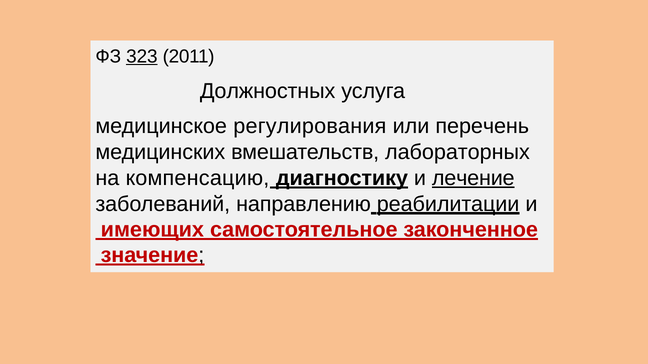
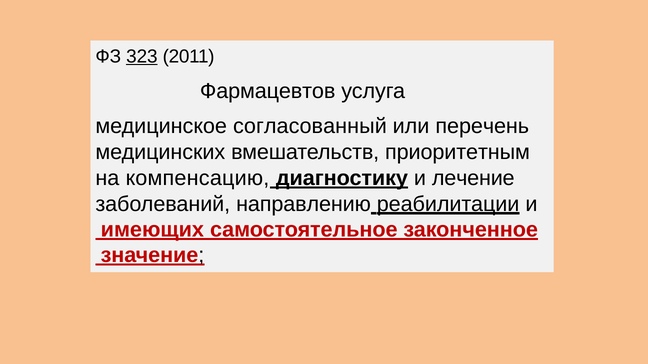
Должностных: Должностных -> Фармацевтов (268, 91)
регулирования: регулирования -> согласованный (310, 126)
лабораторных: лабораторных -> приоритетным (457, 152)
лечение underline: present -> none (473, 178)
